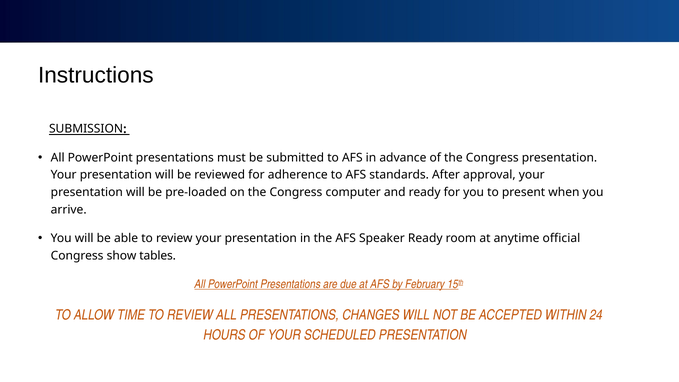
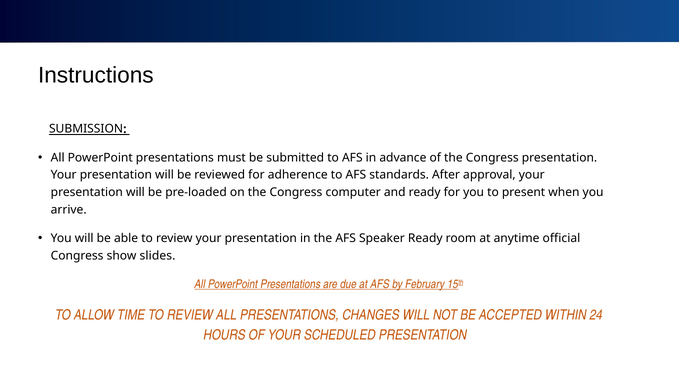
tables: tables -> slides (157, 256)
